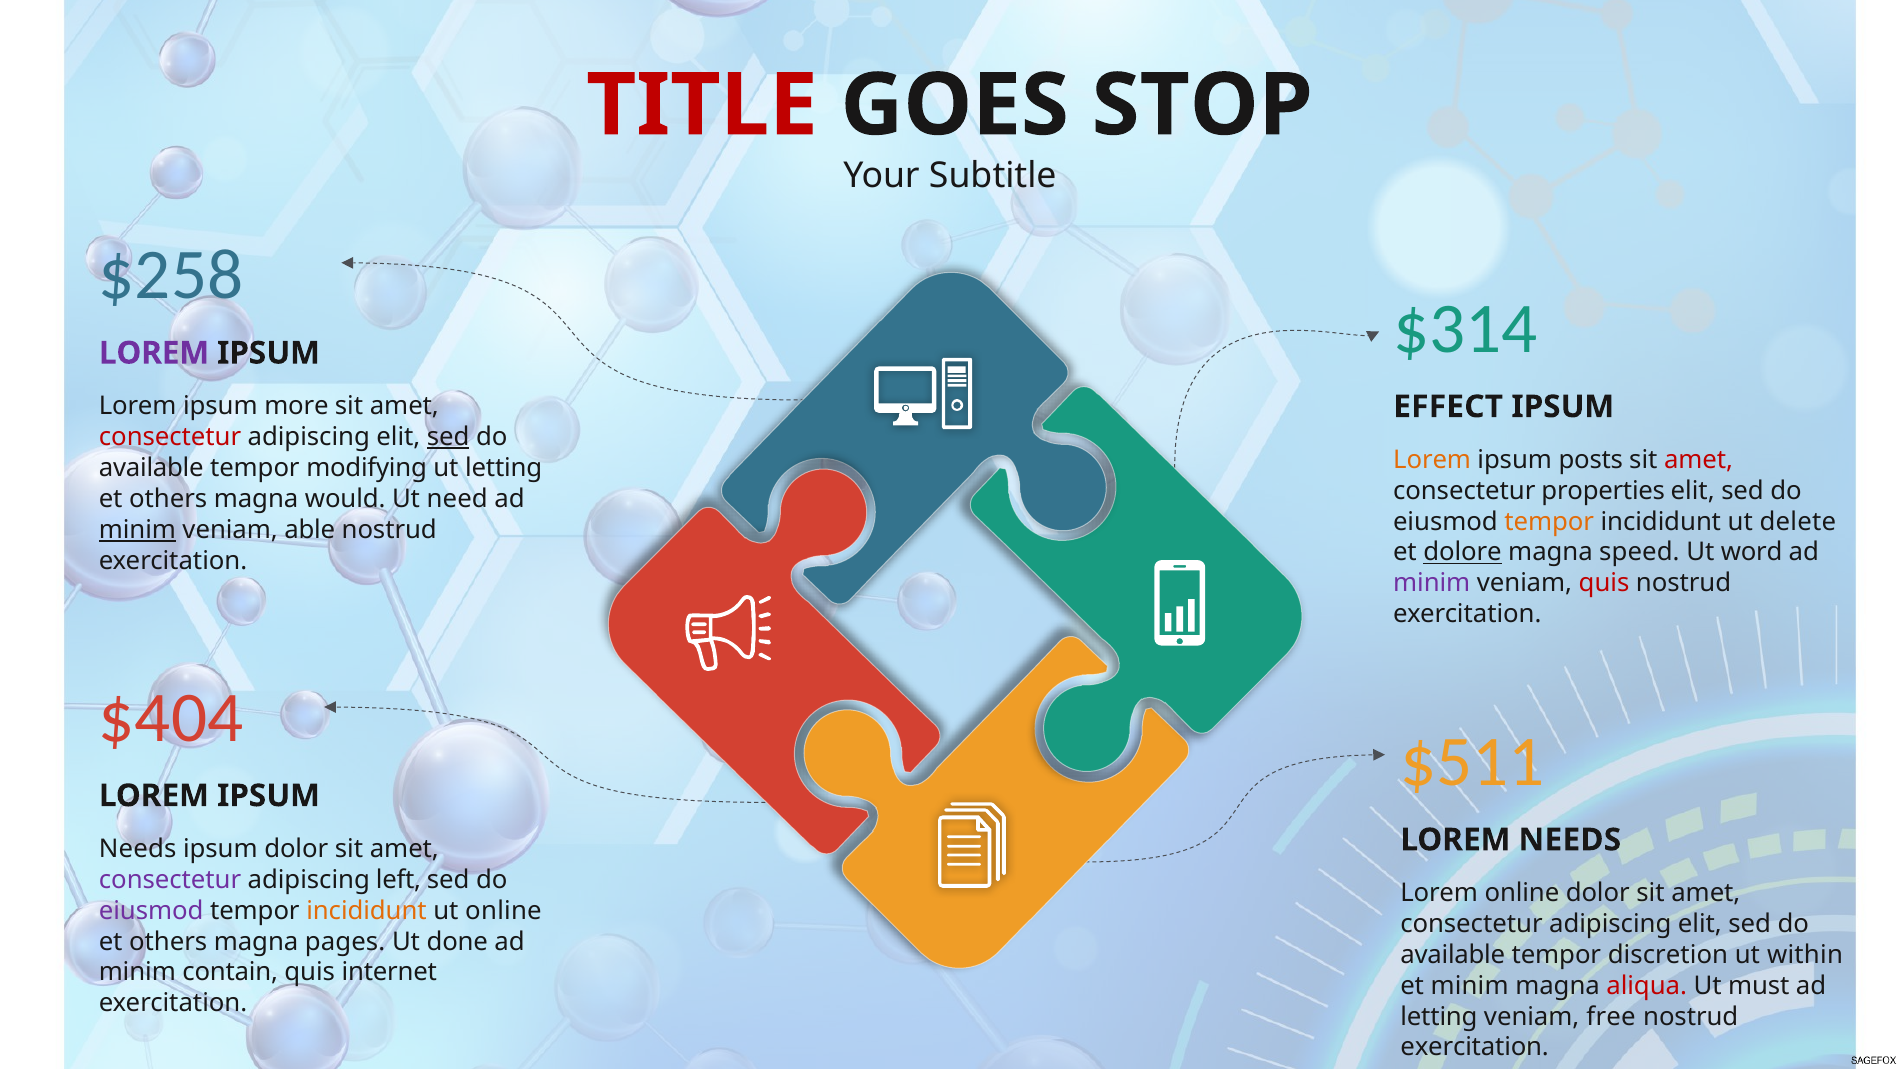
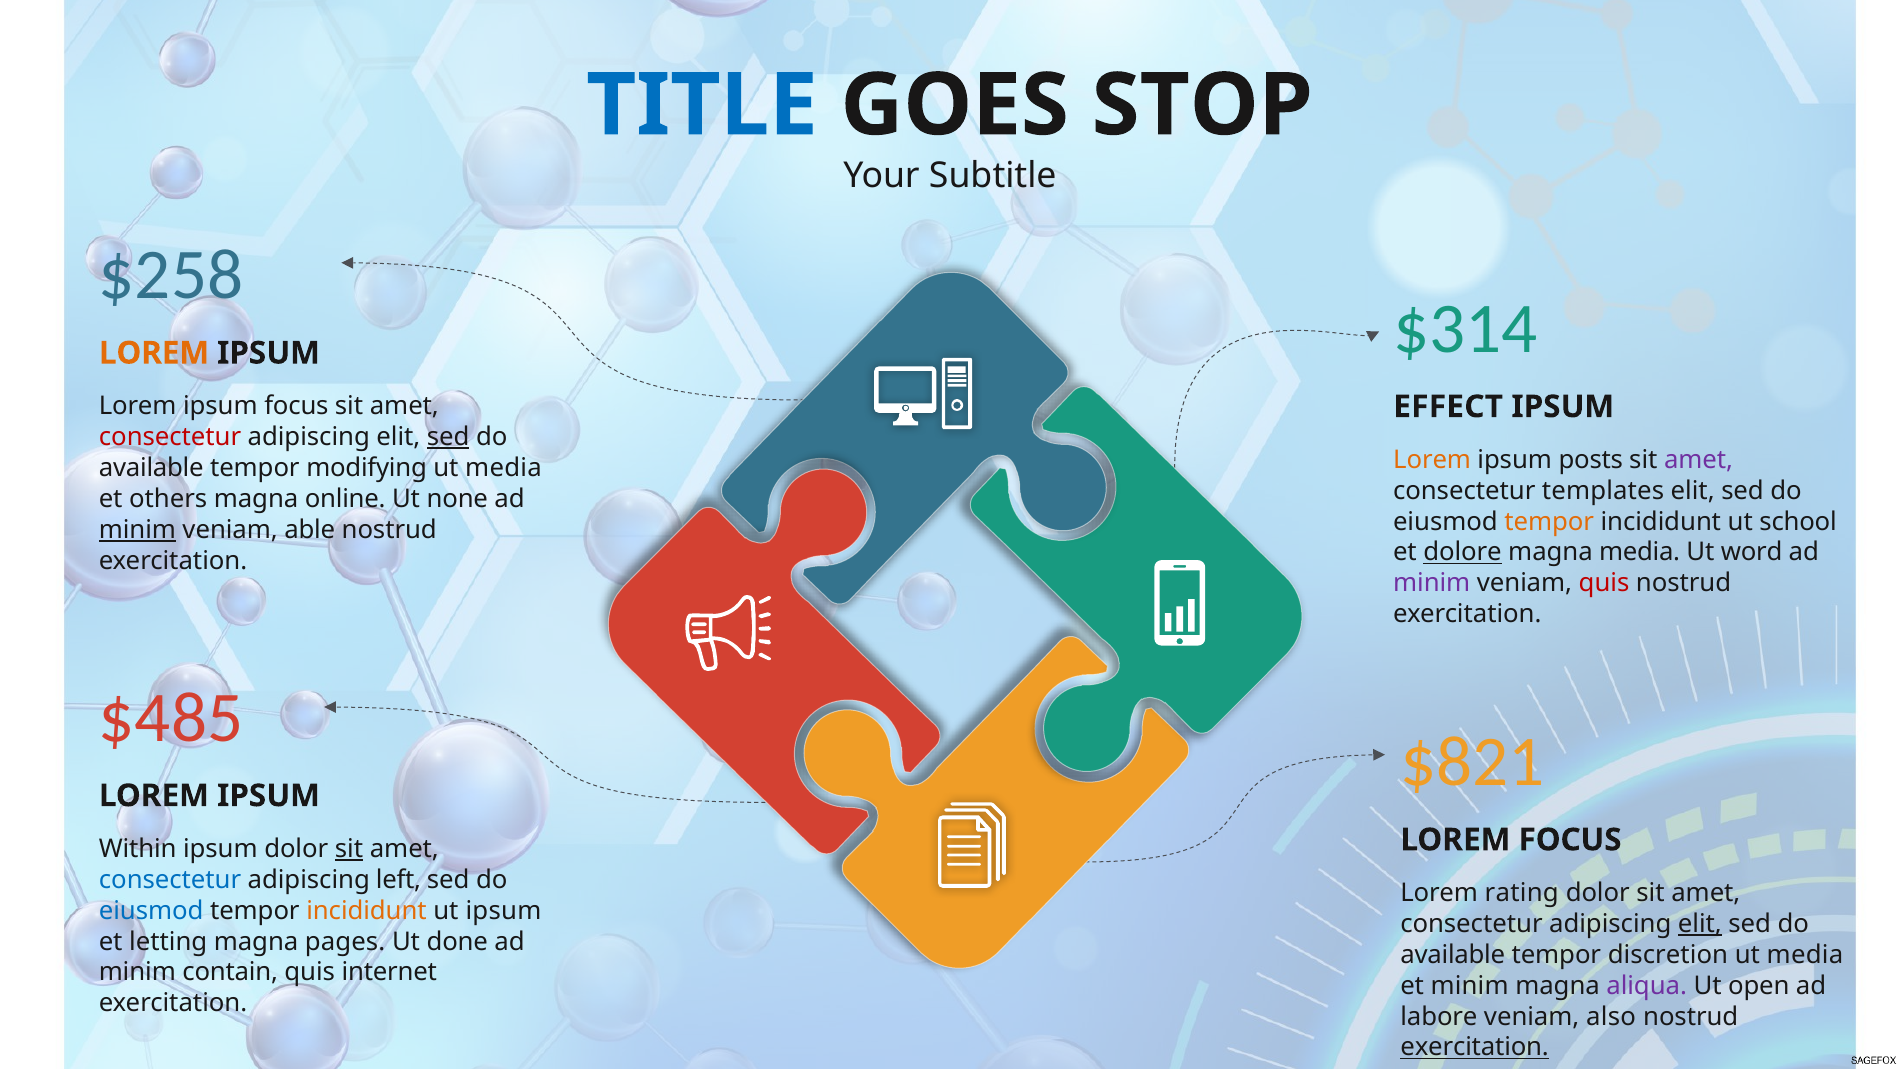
TITLE colour: red -> blue (702, 106)
LOREM colour: purple -> orange (154, 353)
ipsum more: more -> focus (296, 406)
amet colour: red -> purple (1699, 460)
letting: letting -> media (504, 468)
properties: properties -> templates (1603, 491)
would: would -> online (345, 499)
need: need -> none (457, 499)
delete: delete -> school (1798, 521)
magna speed: speed -> media (1640, 552)
$404: $404 -> $485 (171, 718)
$511: $511 -> $821 (1473, 762)
LOREM NEEDS: NEEDS -> FOCUS (1570, 840)
Needs: Needs -> Within (138, 849)
sit underline: none -> present (349, 849)
consectetur colour: purple -> blue (170, 879)
Lorem online: online -> rating (1522, 893)
eiusmod colour: purple -> blue (151, 910)
ut online: online -> ipsum (504, 910)
elit underline: none -> present (1700, 924)
others: others -> letting (168, 941)
within: within -> media (1805, 954)
aliqua colour: red -> purple (1647, 985)
must: must -> open (1759, 985)
letting: letting -> labore (1439, 1016)
free: free -> also (1611, 1016)
exercitation underline: none -> present (1475, 1047)
